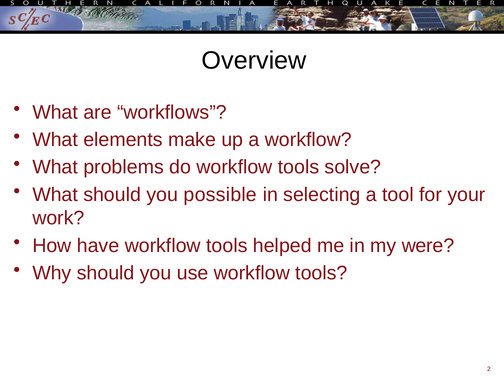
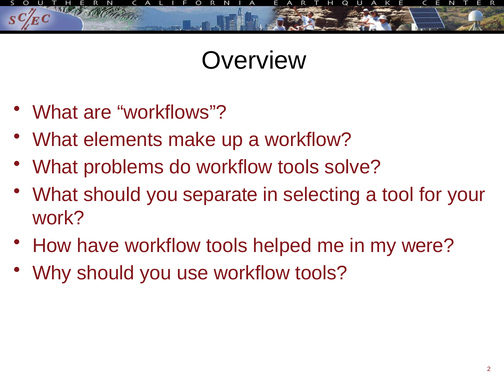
possible: possible -> separate (220, 195)
